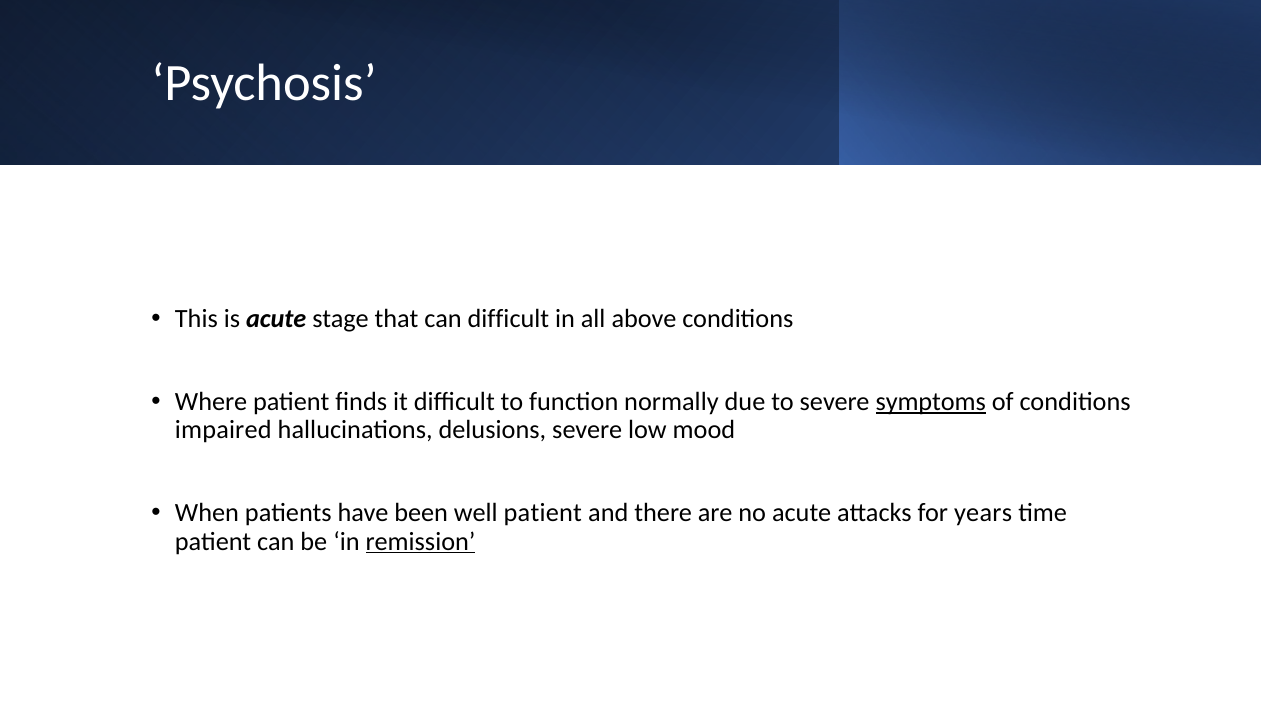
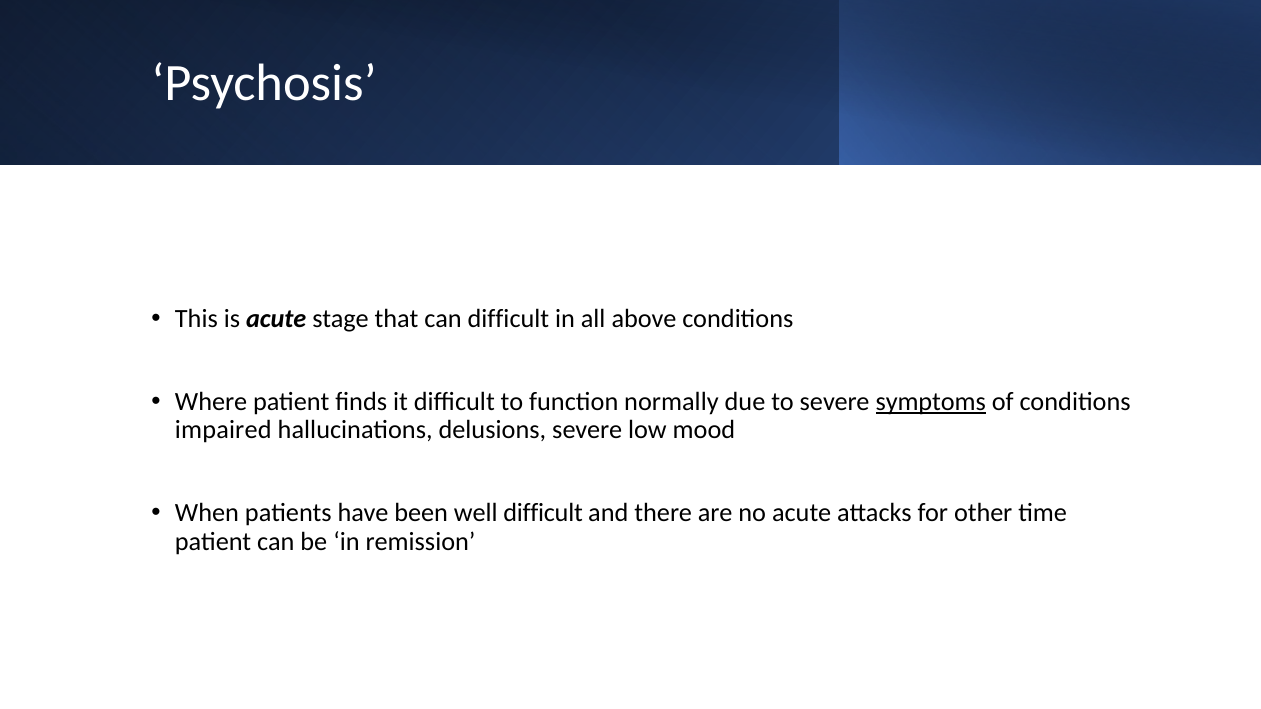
well patient: patient -> difficult (543, 513)
years: years -> other (983, 513)
remission underline: present -> none (421, 542)
